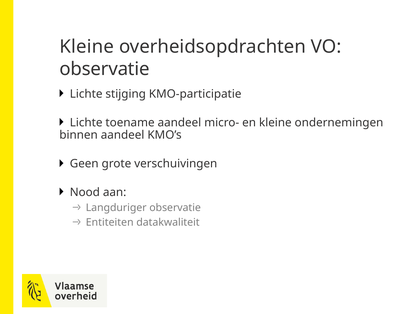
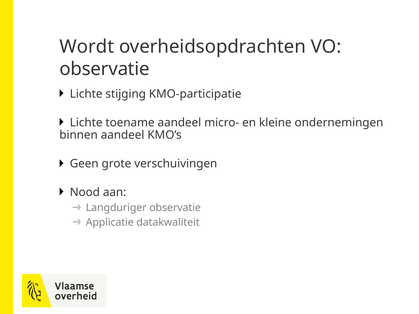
Kleine: Kleine -> Wordt (87, 47)
Entiteiten: Entiteiten -> Applicatie (110, 223)
